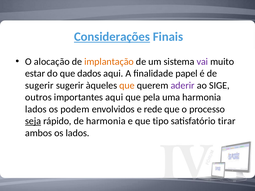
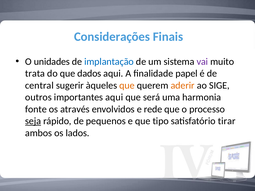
Considerações underline: present -> none (112, 37)
alocação: alocação -> unidades (52, 62)
implantação colour: orange -> blue (109, 62)
estar: estar -> trata (35, 74)
sugerir: sugerir -> central (39, 85)
aderir colour: purple -> orange (183, 85)
pela: pela -> será (152, 97)
lados: lados -> fonte (36, 109)
podem: podem -> através (75, 109)
de harmonia: harmonia -> pequenos (106, 121)
